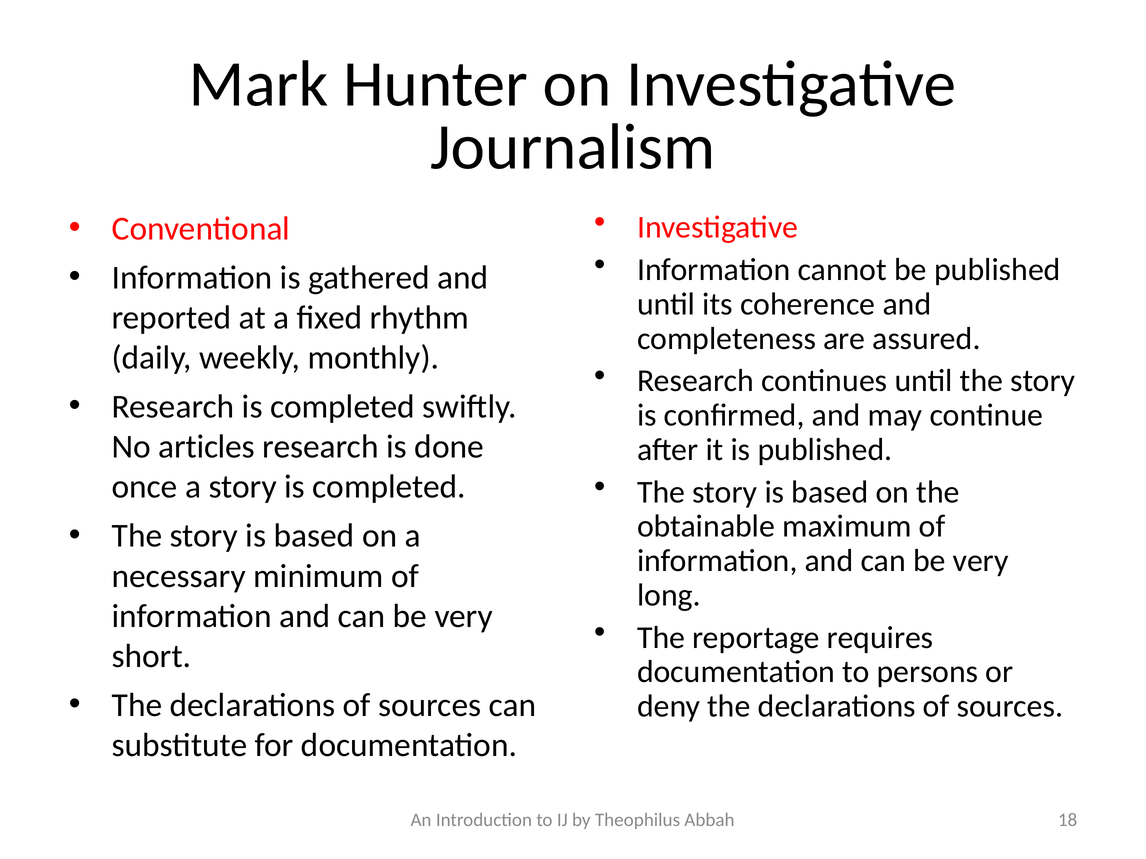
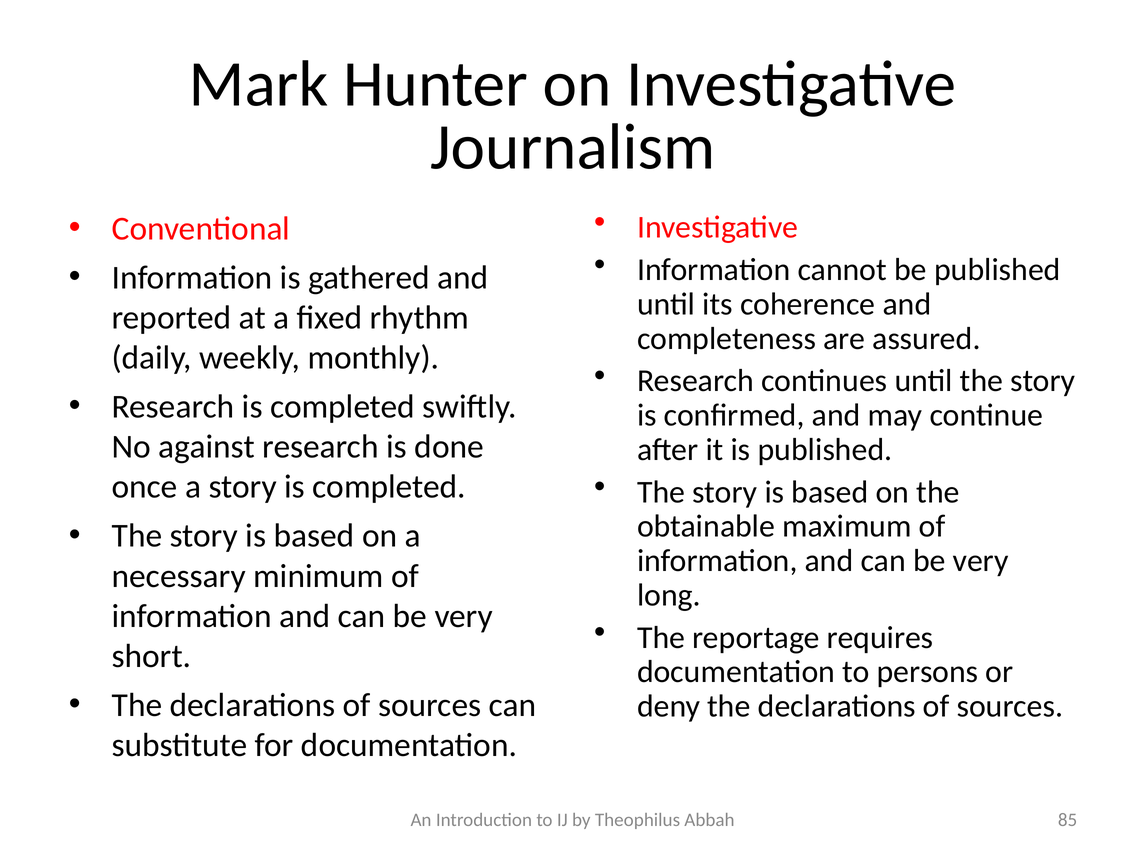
articles: articles -> against (207, 447)
18: 18 -> 85 (1068, 821)
